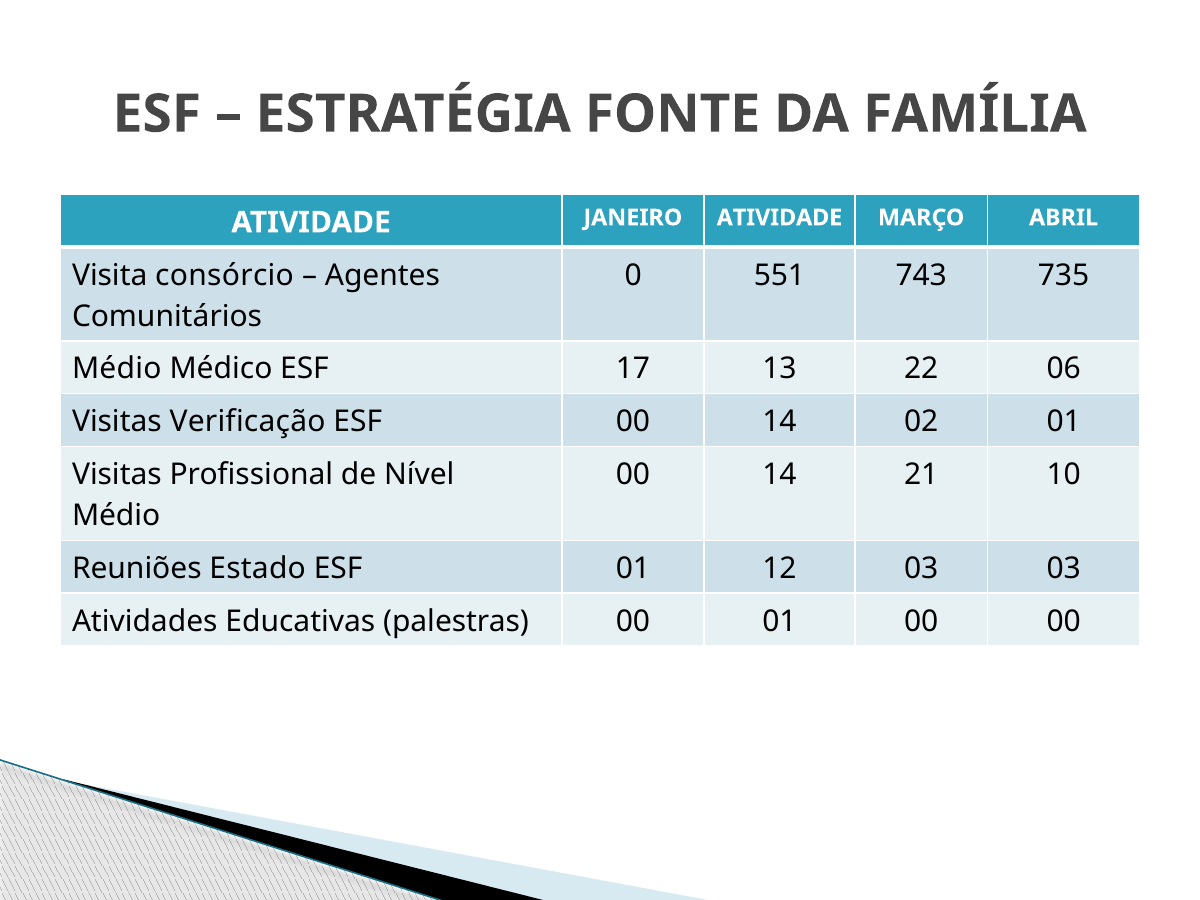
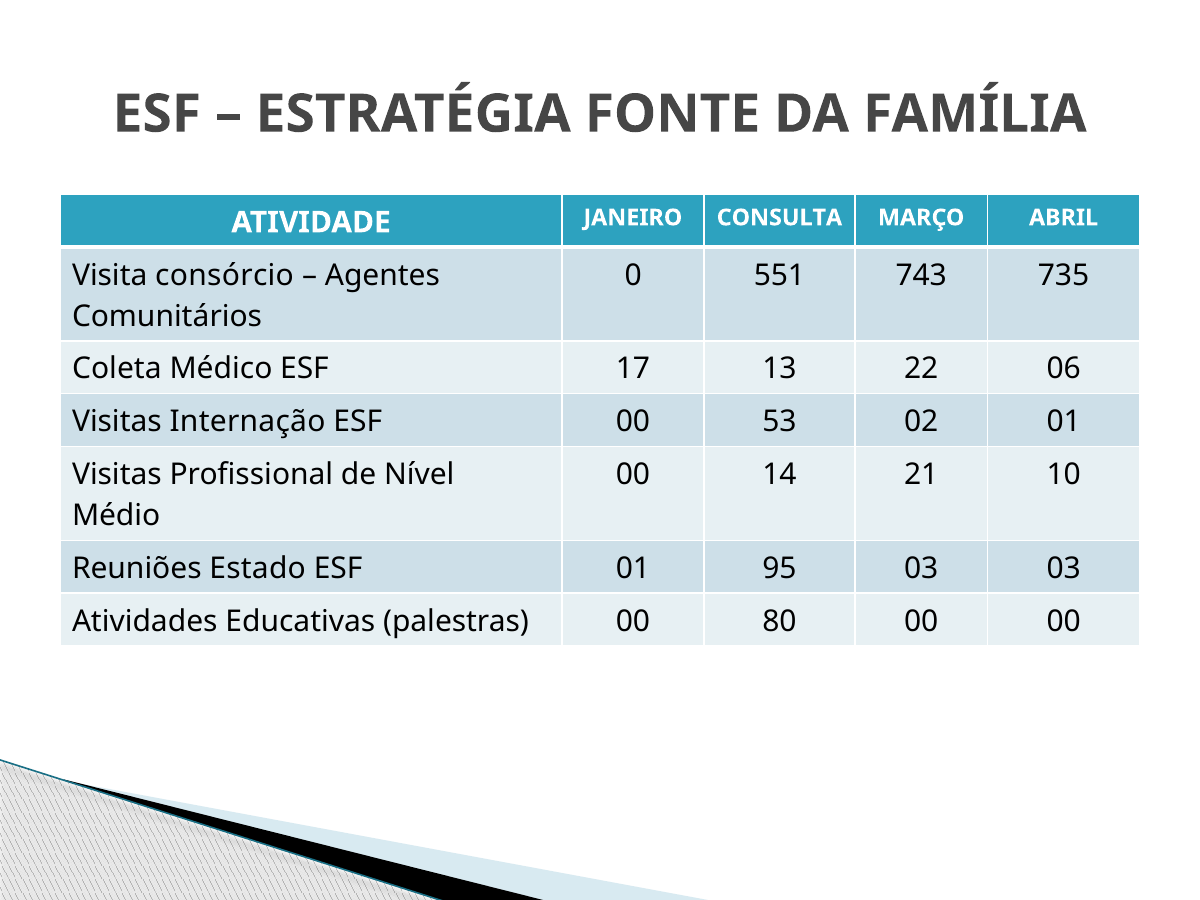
JANEIRO ATIVIDADE: ATIVIDADE -> CONSULTA (779, 218)
Médio: Médio -> Coleta (117, 369)
Verificação: Verificação -> Internação (247, 422)
ESF 00 14: 14 -> 53 (780, 422)
12: 12 -> 95 (780, 568)
00 01: 01 -> 80 (780, 621)
